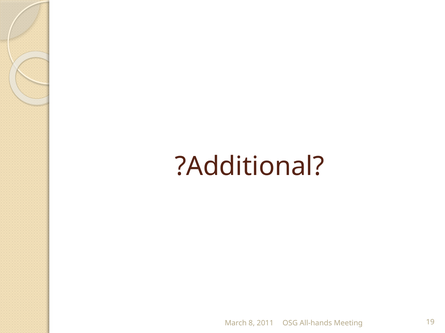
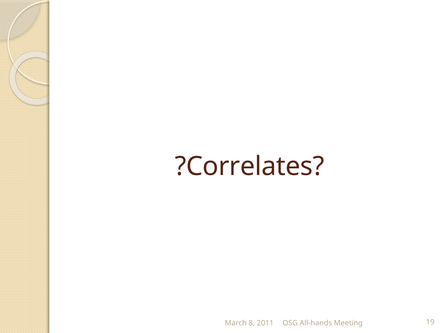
?Additional: ?Additional -> ?Correlates (250, 167)
